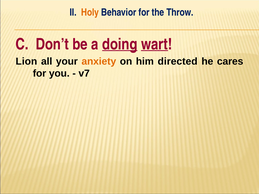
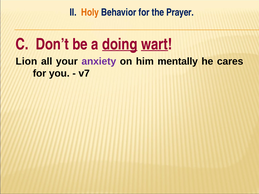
Throw: Throw -> Prayer (180, 12)
anxiety colour: orange -> purple (99, 61)
directed: directed -> mentally (178, 61)
